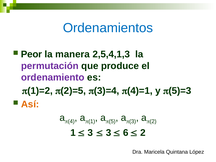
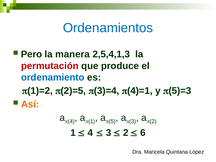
Peor: Peor -> Pero (32, 54)
permutación colour: purple -> red (50, 66)
ordenamiento colour: purple -> blue (53, 77)
3: 3 -> 4 (90, 133)
6: 6 -> 2 (126, 133)
2: 2 -> 6 (143, 133)
